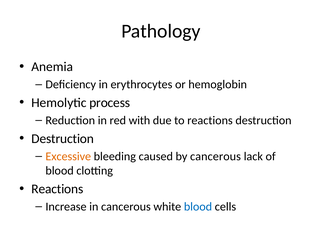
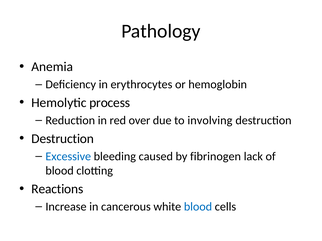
with: with -> over (139, 121)
to reactions: reactions -> involving (210, 121)
Excessive colour: orange -> blue (68, 157)
by cancerous: cancerous -> fibrinogen (216, 157)
